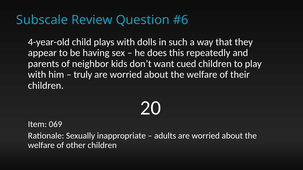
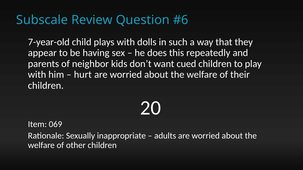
4-year-old: 4-year-old -> 7-year-old (49, 42)
truly: truly -> hurt (83, 75)
